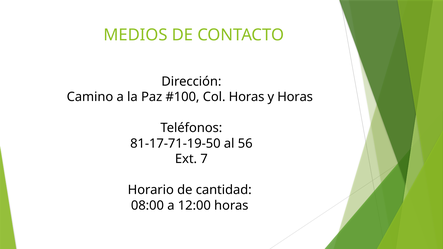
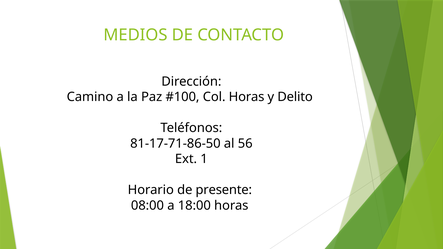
y Horas: Horas -> Delito (295, 97)
81-17-71-19-50: 81-17-71-19-50 -> 81-17-71-86-50 (175, 144)
7: 7 -> 1 (204, 159)
cantidad: cantidad -> presente (224, 190)
12:00: 12:00 -> 18:00 (194, 206)
